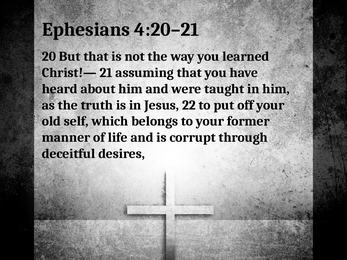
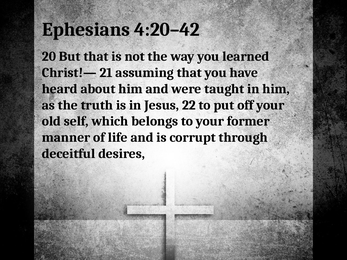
4:20–21: 4:20–21 -> 4:20–42 (167, 29)
